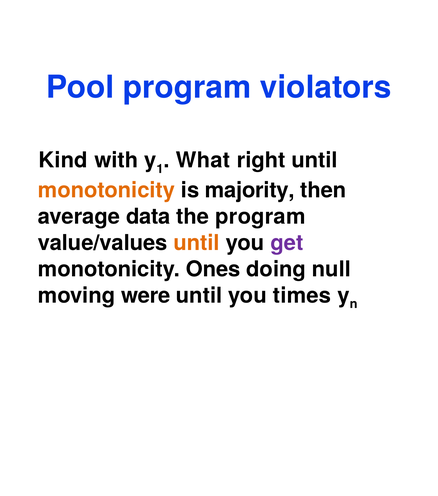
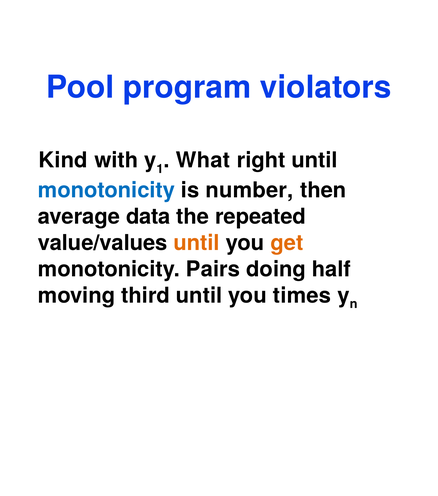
monotonicity colour: orange -> blue (106, 190)
majority: majority -> number (250, 190)
the program: program -> repeated (261, 217)
get colour: purple -> orange (287, 243)
Ones: Ones -> Pairs (213, 269)
null: null -> half (331, 269)
were: were -> third (146, 296)
